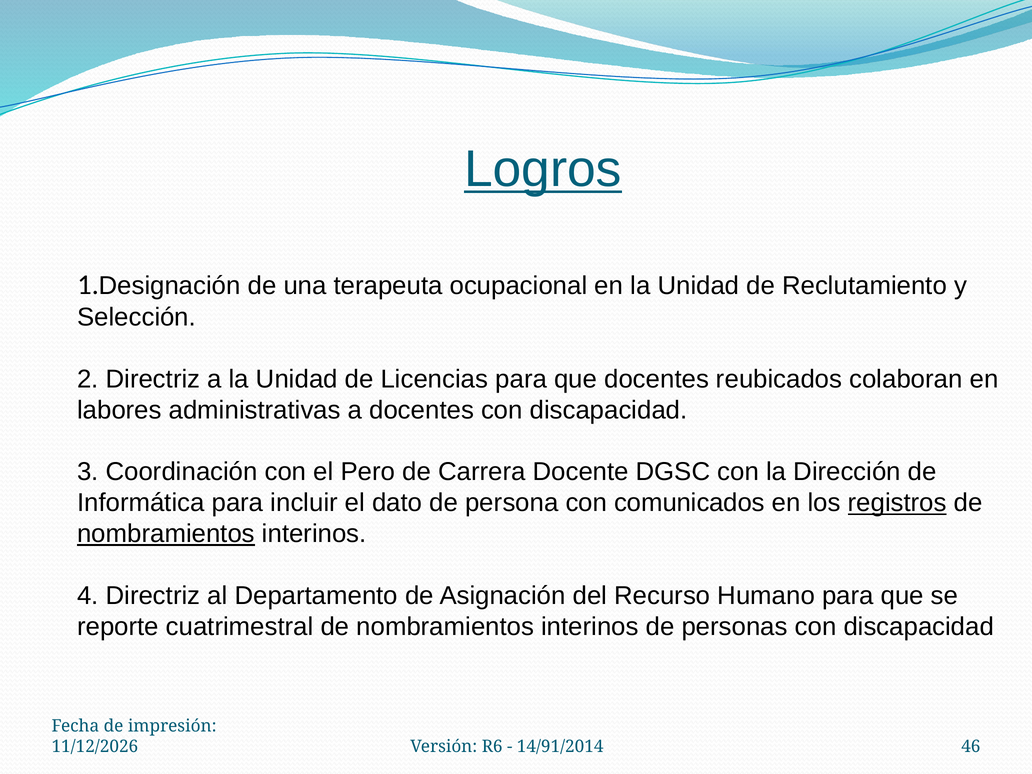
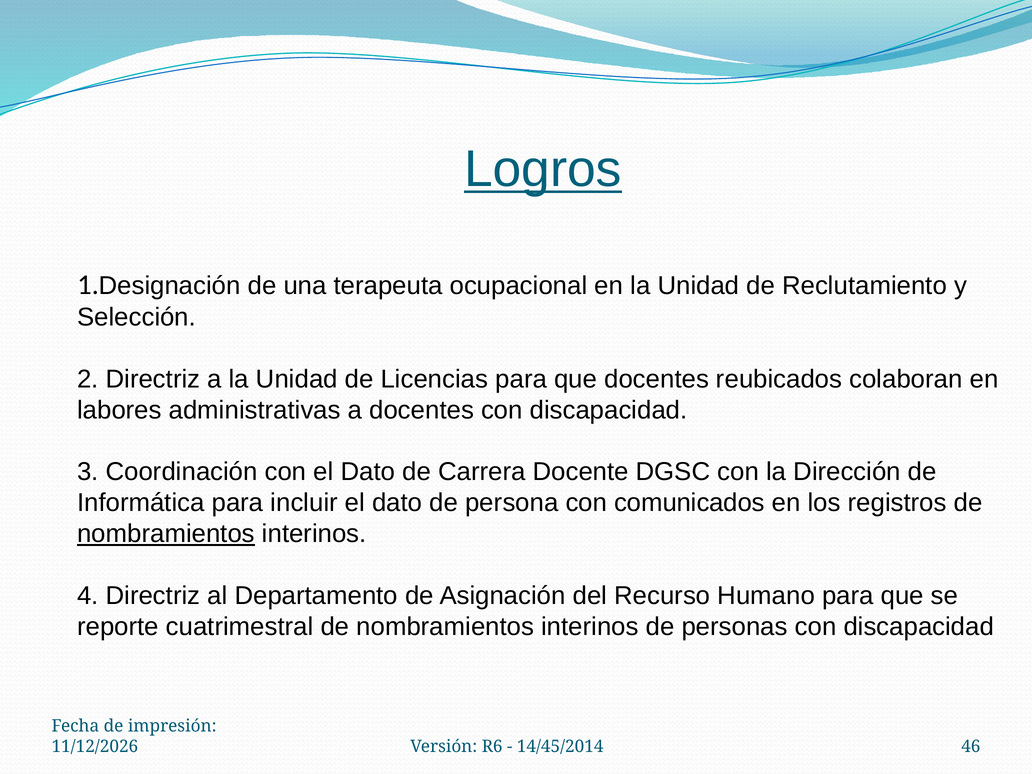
con el Pero: Pero -> Dato (368, 472)
registros underline: present -> none (897, 503)
14/91/2014: 14/91/2014 -> 14/45/2014 (560, 747)
